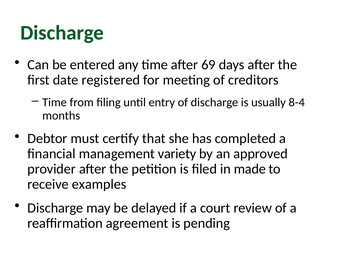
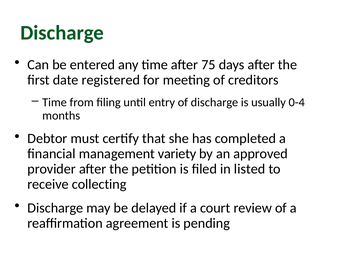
69: 69 -> 75 (208, 65)
8-4: 8-4 -> 0-4 (297, 103)
made: made -> listed (250, 169)
examples: examples -> collecting (99, 184)
